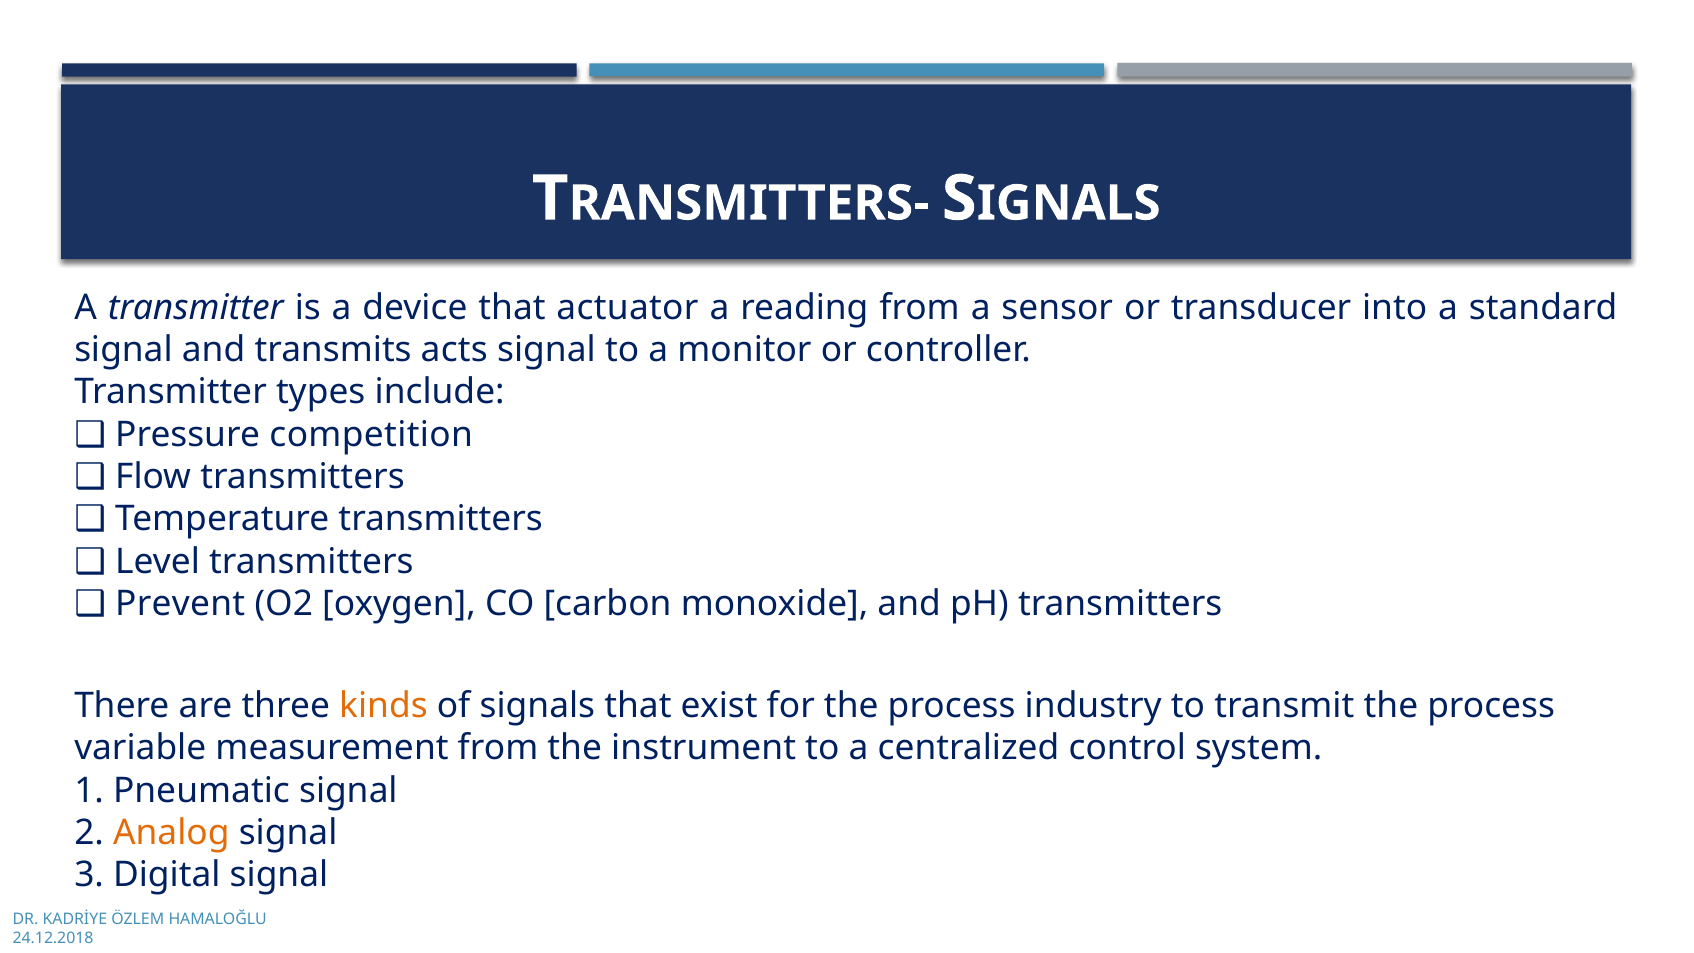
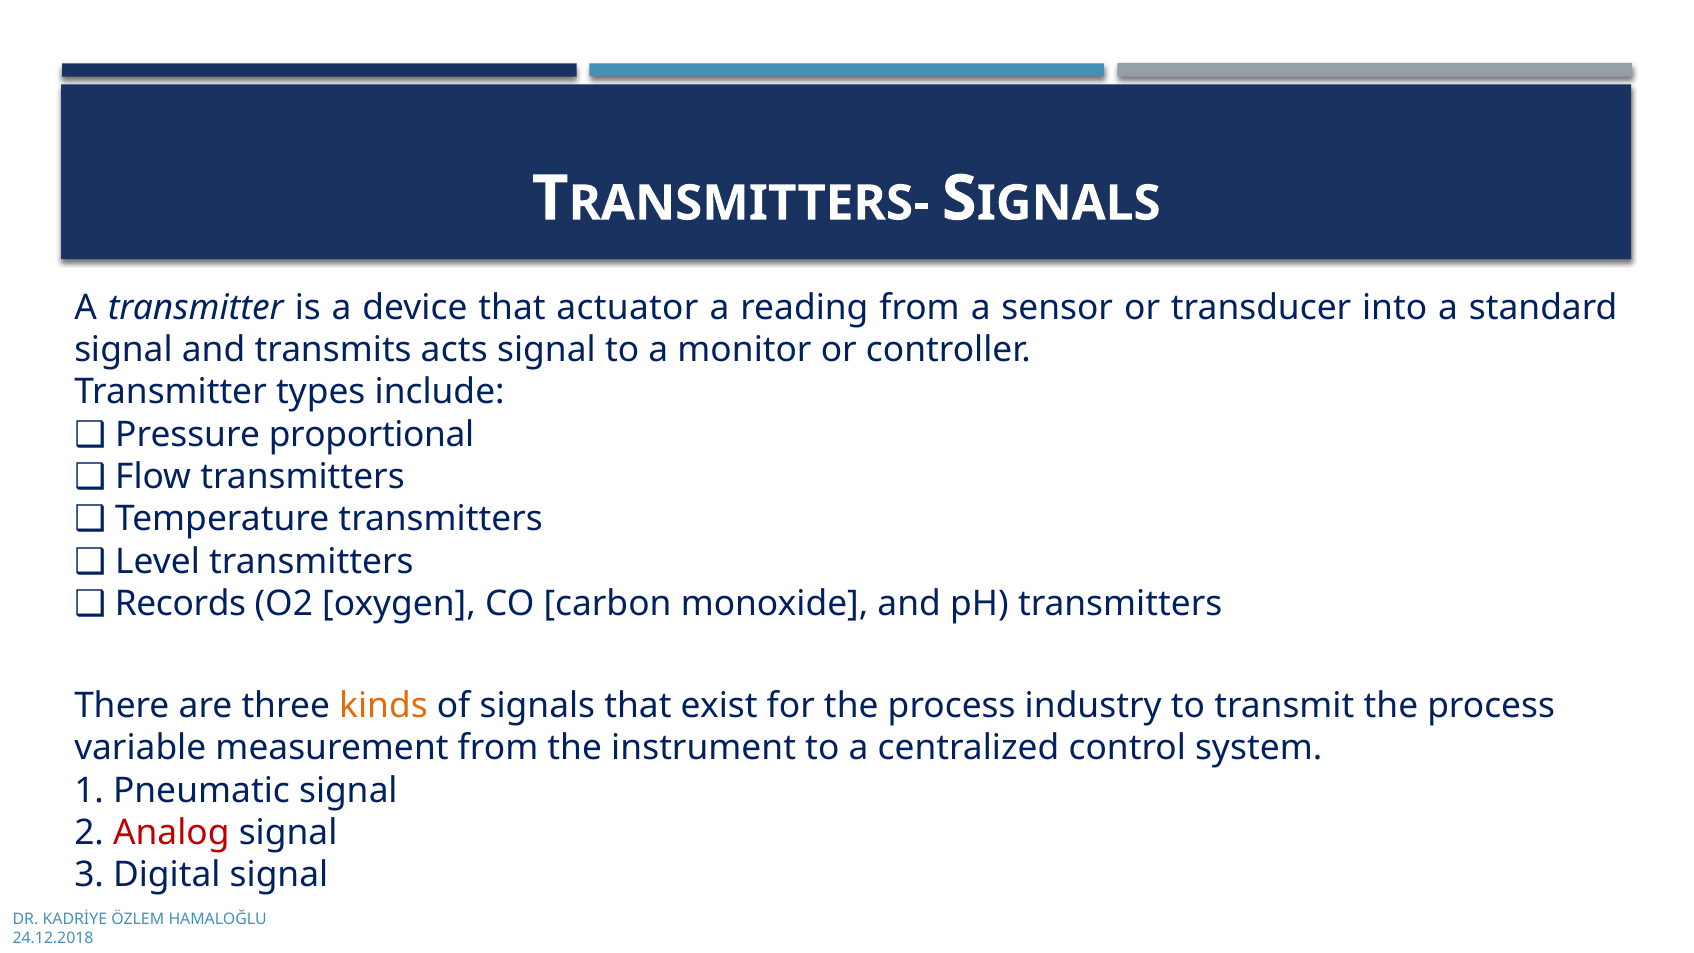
competition: competition -> proportional (372, 434)
Prevent: Prevent -> Records (180, 604)
Analog colour: orange -> red (171, 833)
